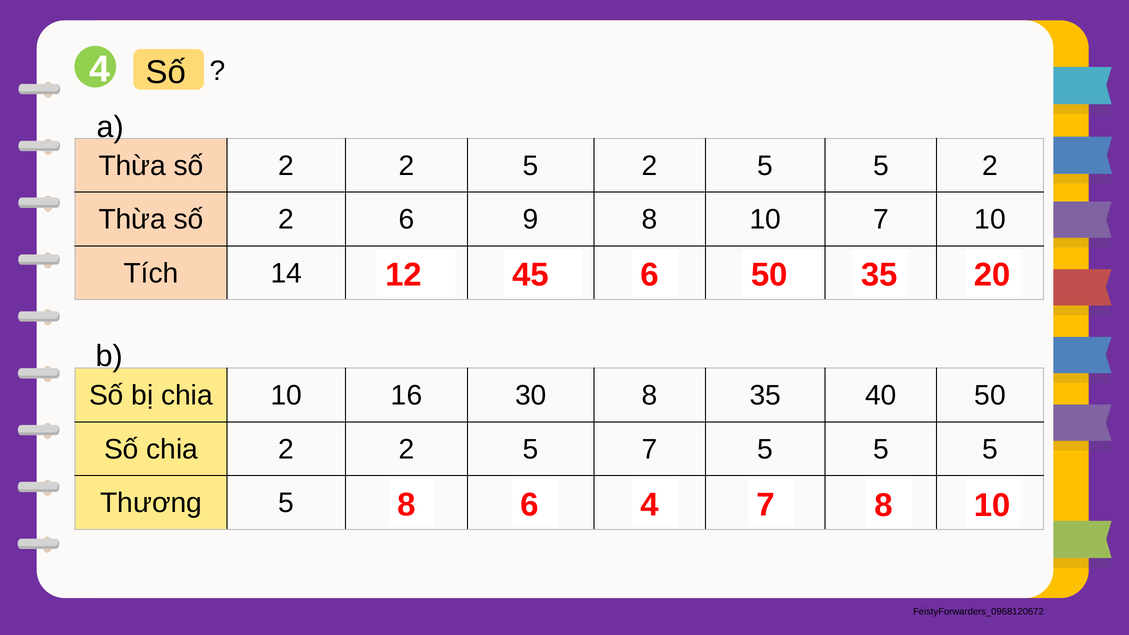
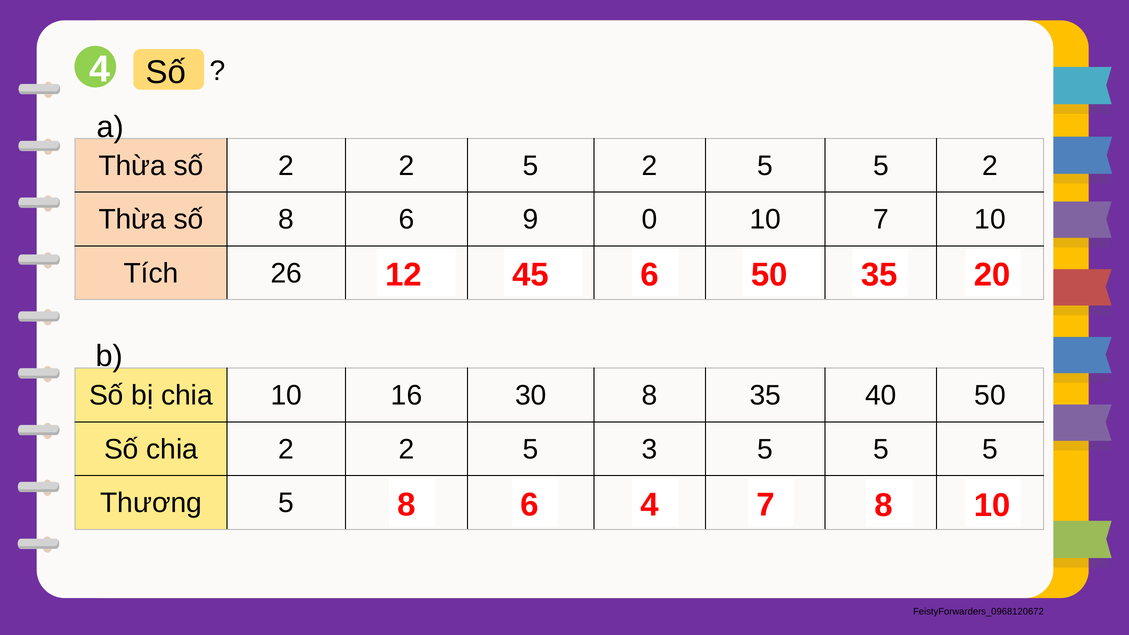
2: 2 -> 8 (286, 220)
9 8: 8 -> 0 (650, 220)
14: 14 -> 26 (286, 273)
5 7: 7 -> 3 (650, 449)
